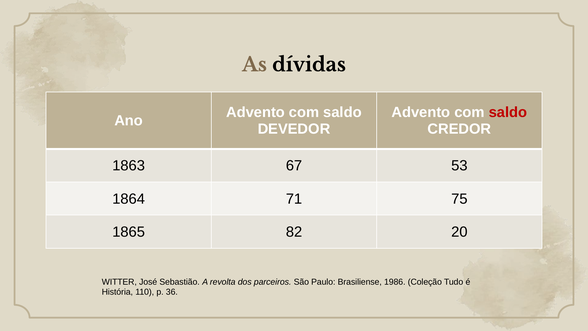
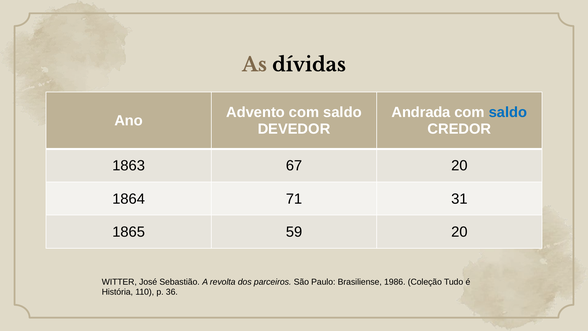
Advento: Advento -> Andrada (421, 112)
saldo colour: red -> blue (508, 112)
67 53: 53 -> 20 (459, 166)
75: 75 -> 31 (459, 199)
82: 82 -> 59 (294, 232)
